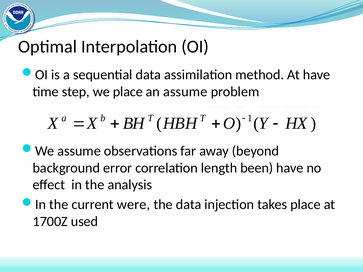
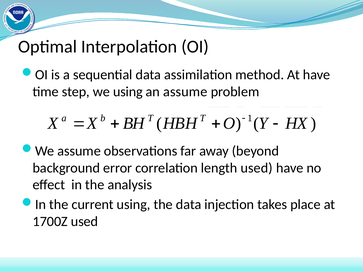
we place: place -> using (128, 92)
length been: been -> used (257, 168)
current were: were -> using (134, 205)
